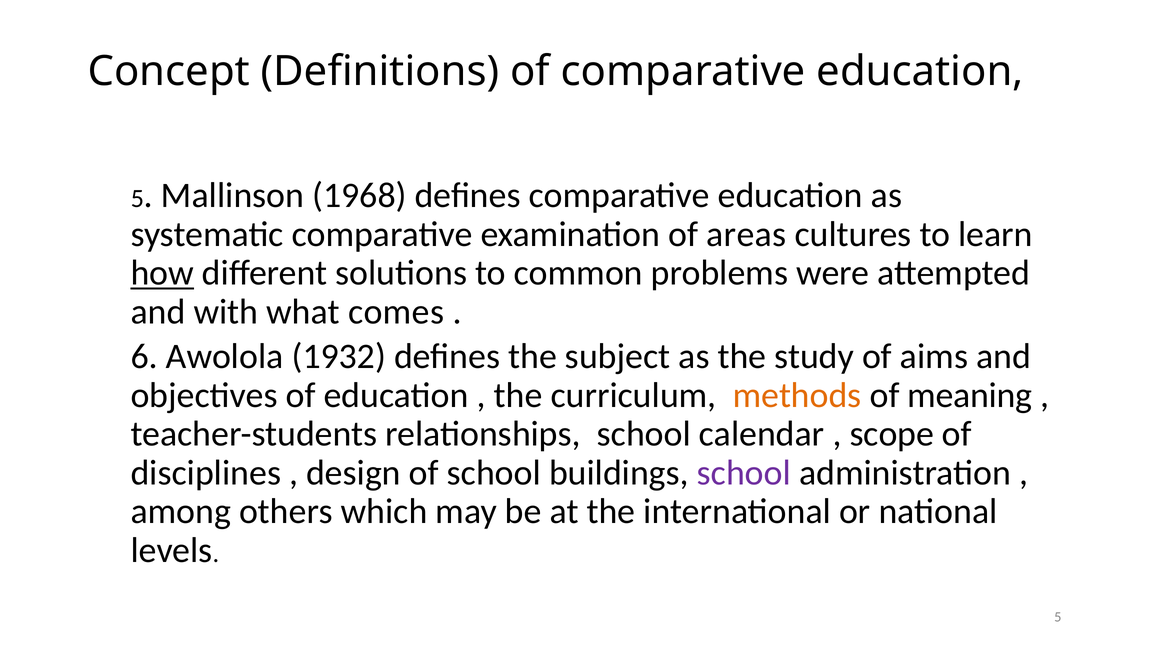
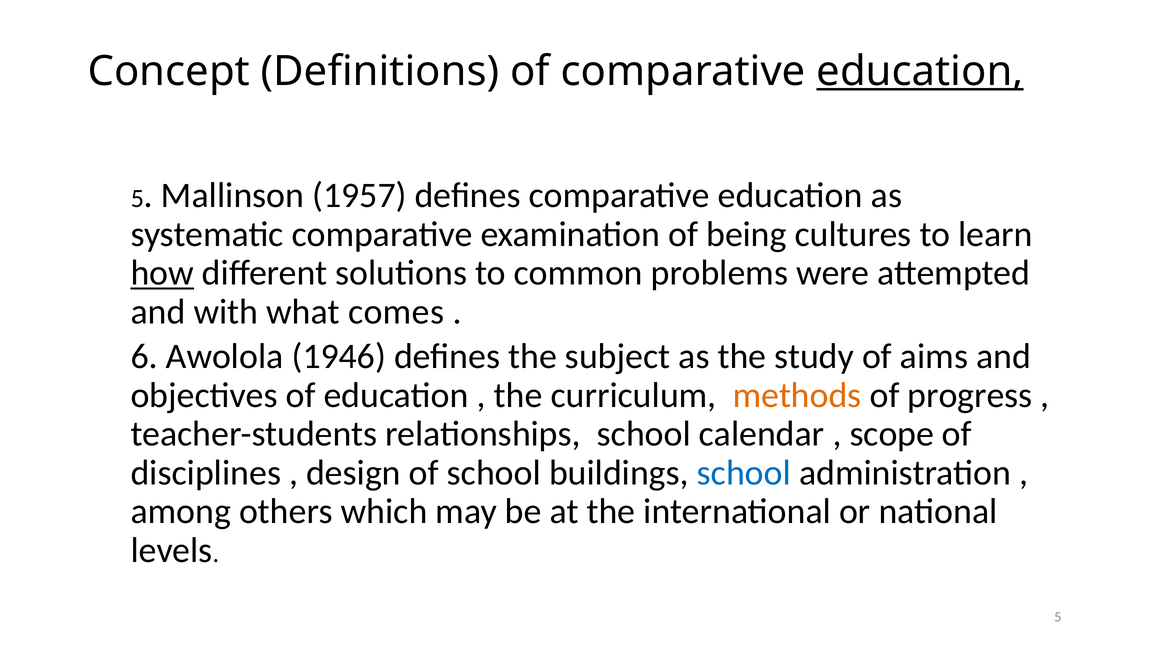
education underline: none -> present (920, 71)
1968: 1968 -> 1957 (359, 196)
areas: areas -> being (746, 234)
1932: 1932 -> 1946 (339, 357)
meaning: meaning -> progress (970, 395)
school colour: purple -> blue (744, 473)
